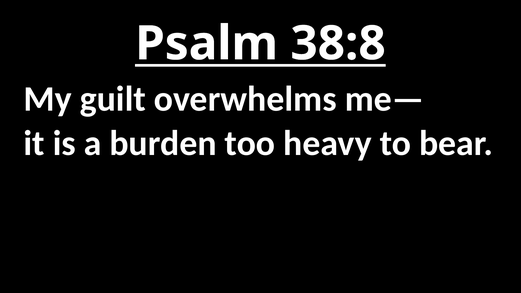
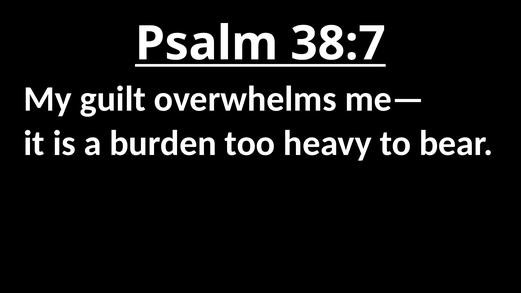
38:8: 38:8 -> 38:7 (338, 44)
